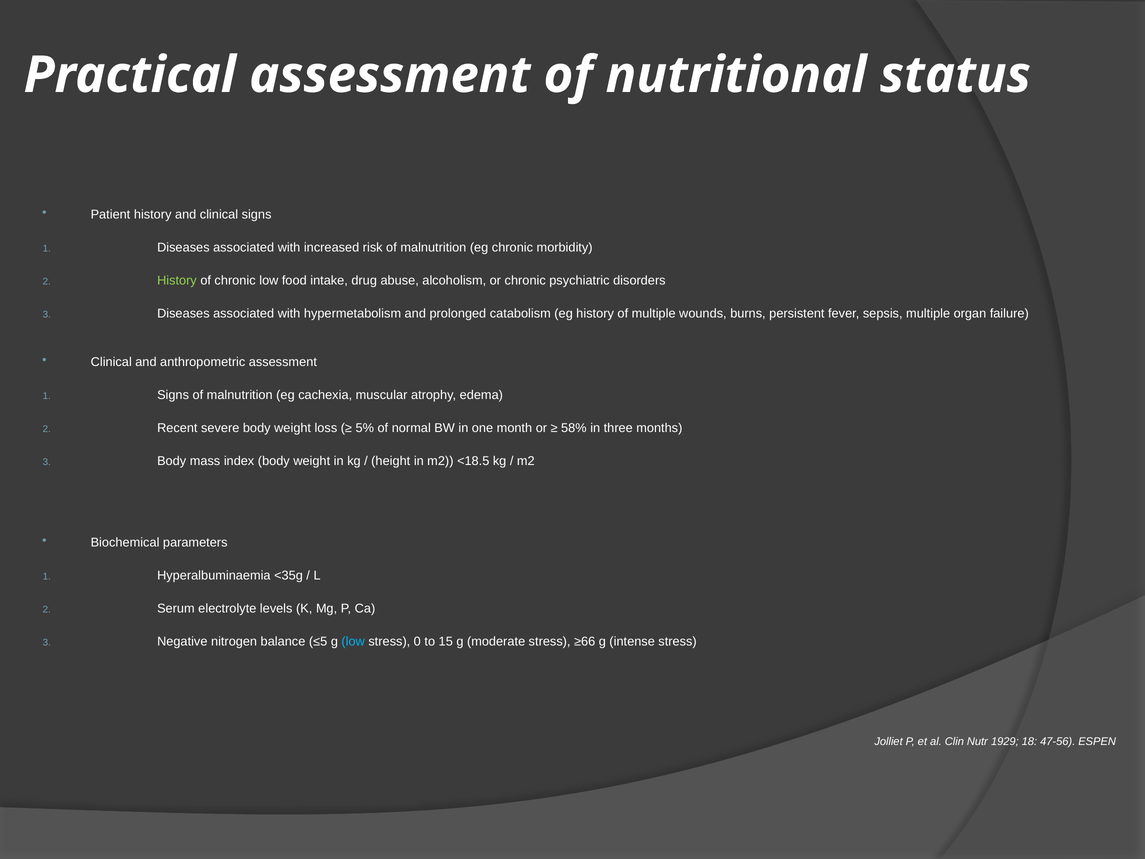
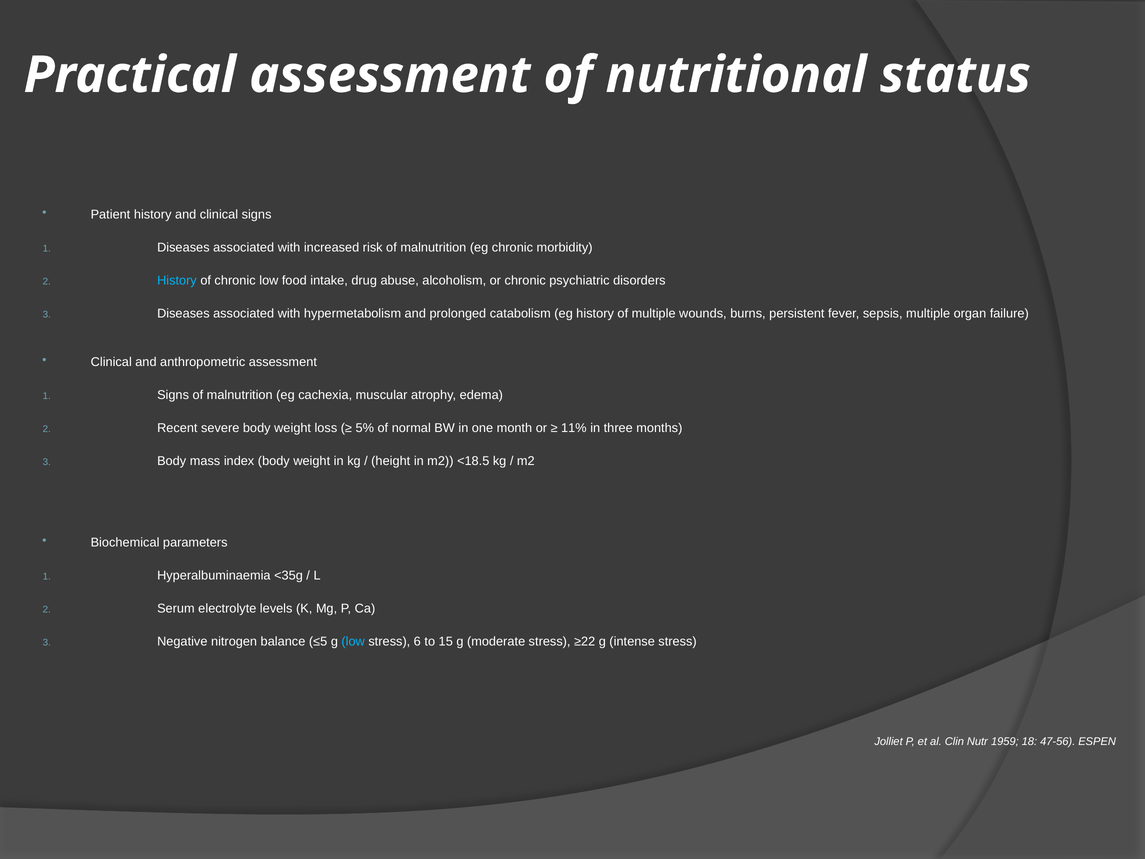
History colour: light green -> light blue (177, 281)
58%: 58% -> 11% (574, 428)
0: 0 -> 6 (417, 642)
≥66: ≥66 -> ≥22 (585, 642)
1929: 1929 -> 1959 (1005, 742)
